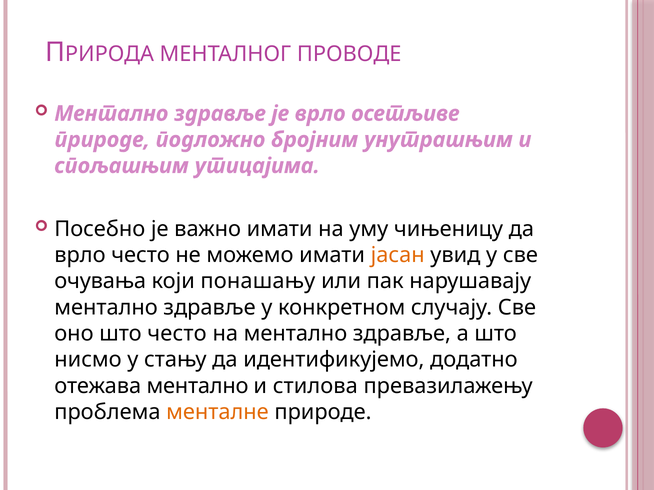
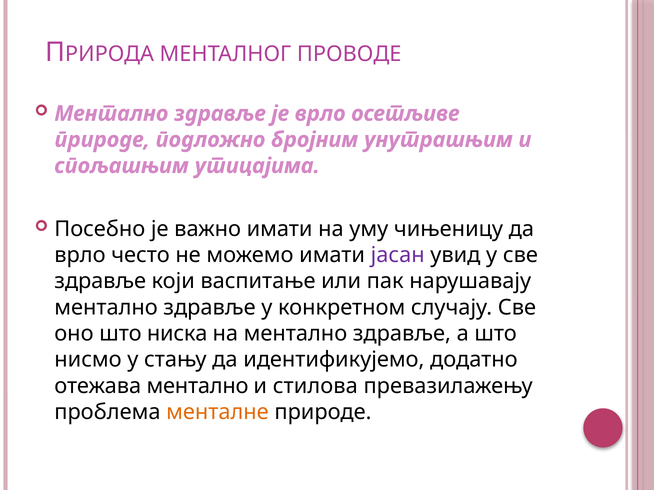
јасан colour: orange -> purple (398, 255)
очувања: очувања -> здравље (100, 282)
понашању: понашању -> васпитање (258, 282)
што често: често -> ниска (177, 334)
